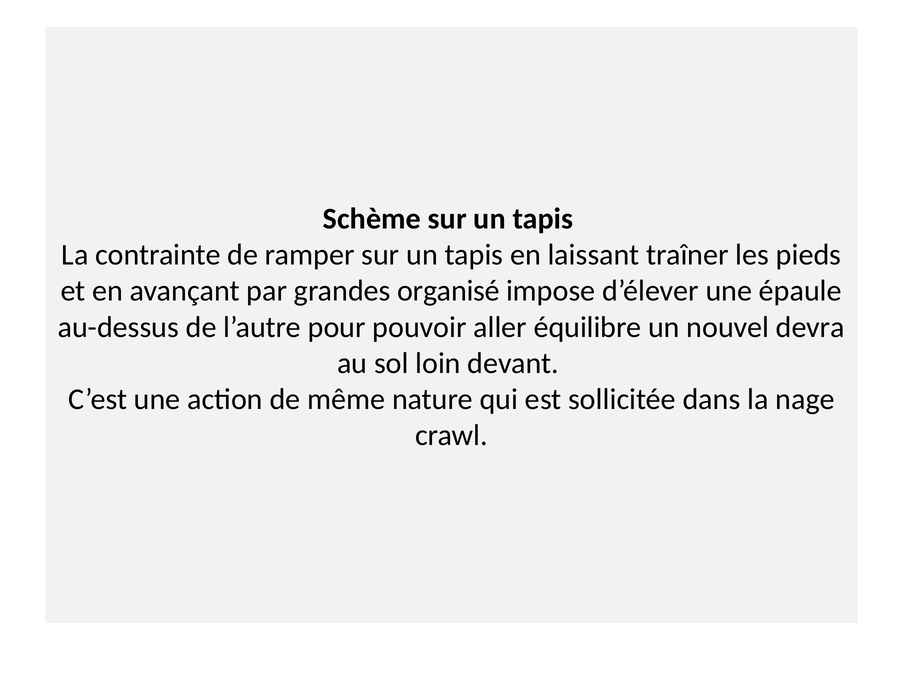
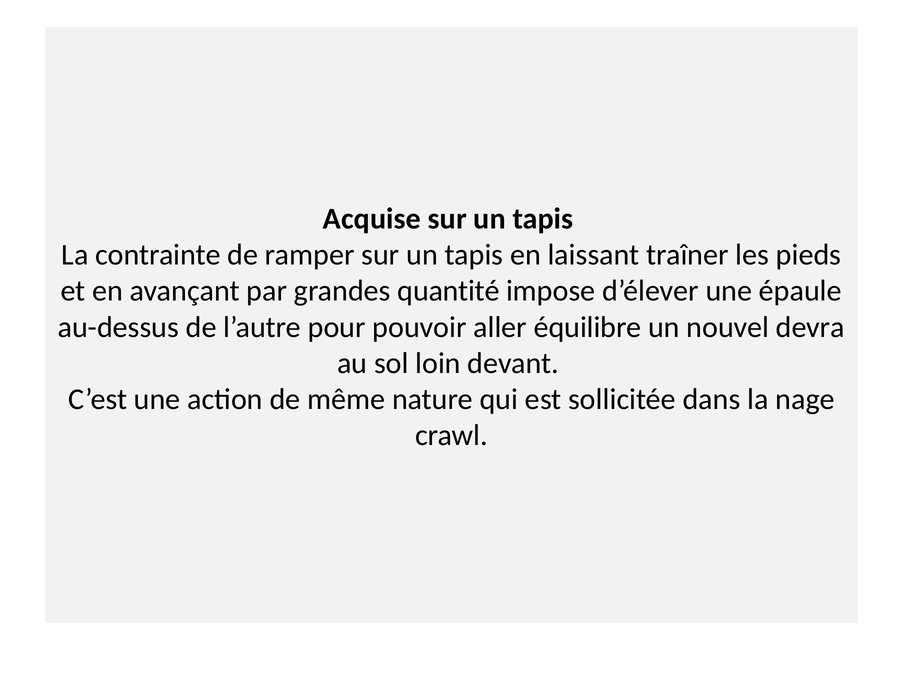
Schème: Schème -> Acquise (372, 219)
organisé: organisé -> quantité (448, 291)
